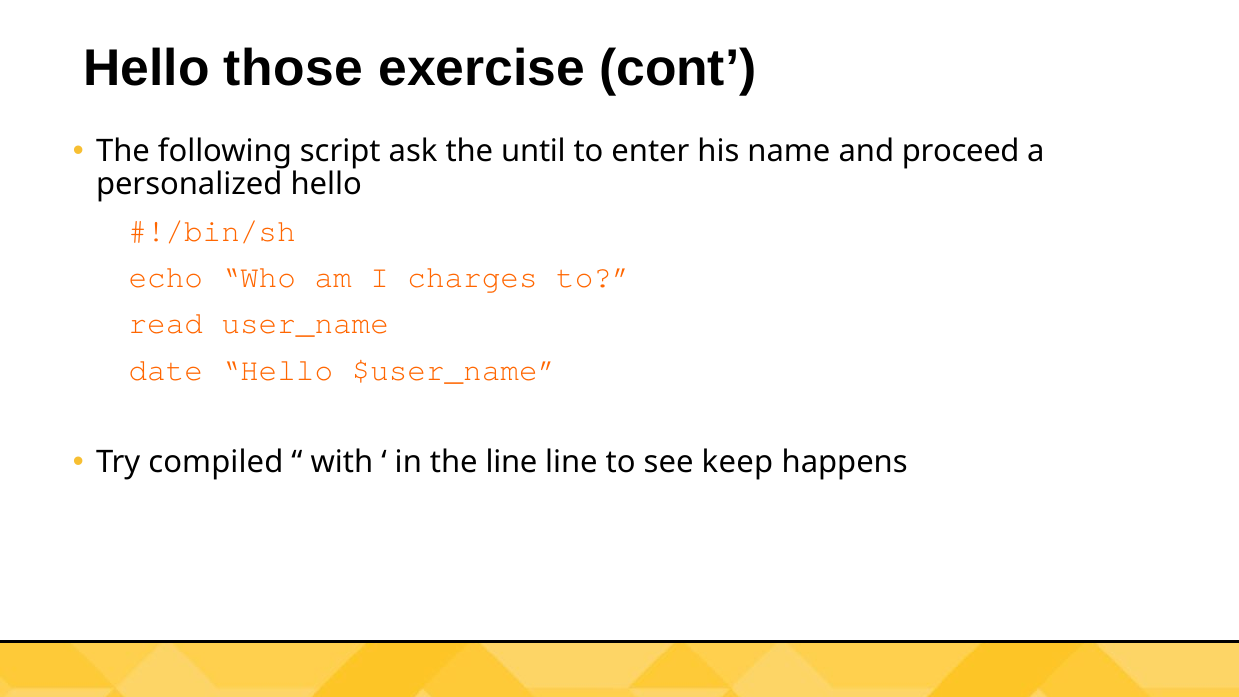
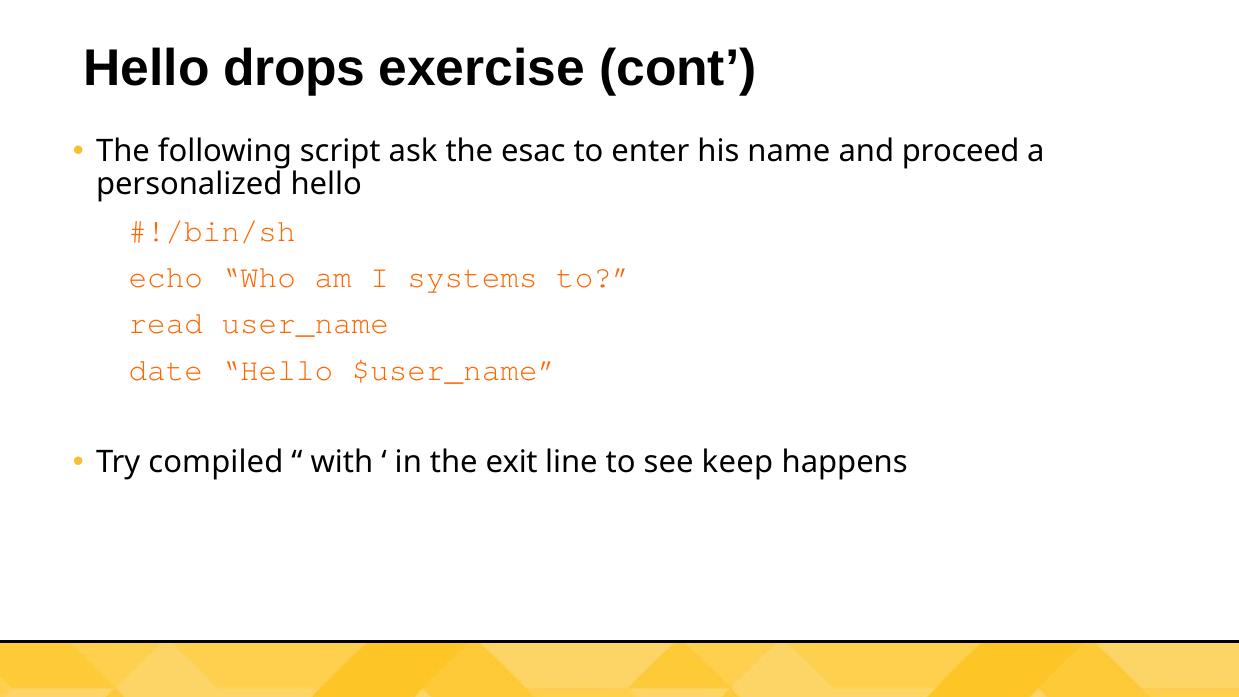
those: those -> drops (294, 68)
until: until -> esac (533, 151)
charges: charges -> systems (473, 277)
the line: line -> exit (512, 463)
